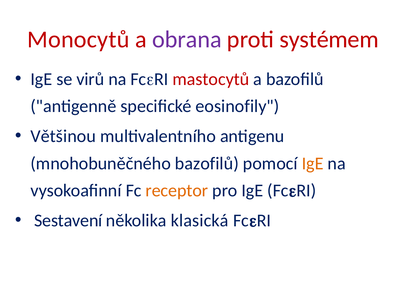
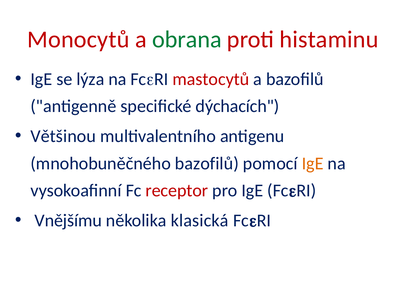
obrana colour: purple -> green (187, 39)
systémem: systémem -> histaminu (329, 39)
virů: virů -> lýza (90, 79)
eosinofily: eosinofily -> dýchacích (238, 106)
receptor colour: orange -> red (177, 190)
Sestavení: Sestavení -> Vnějšímu (68, 220)
